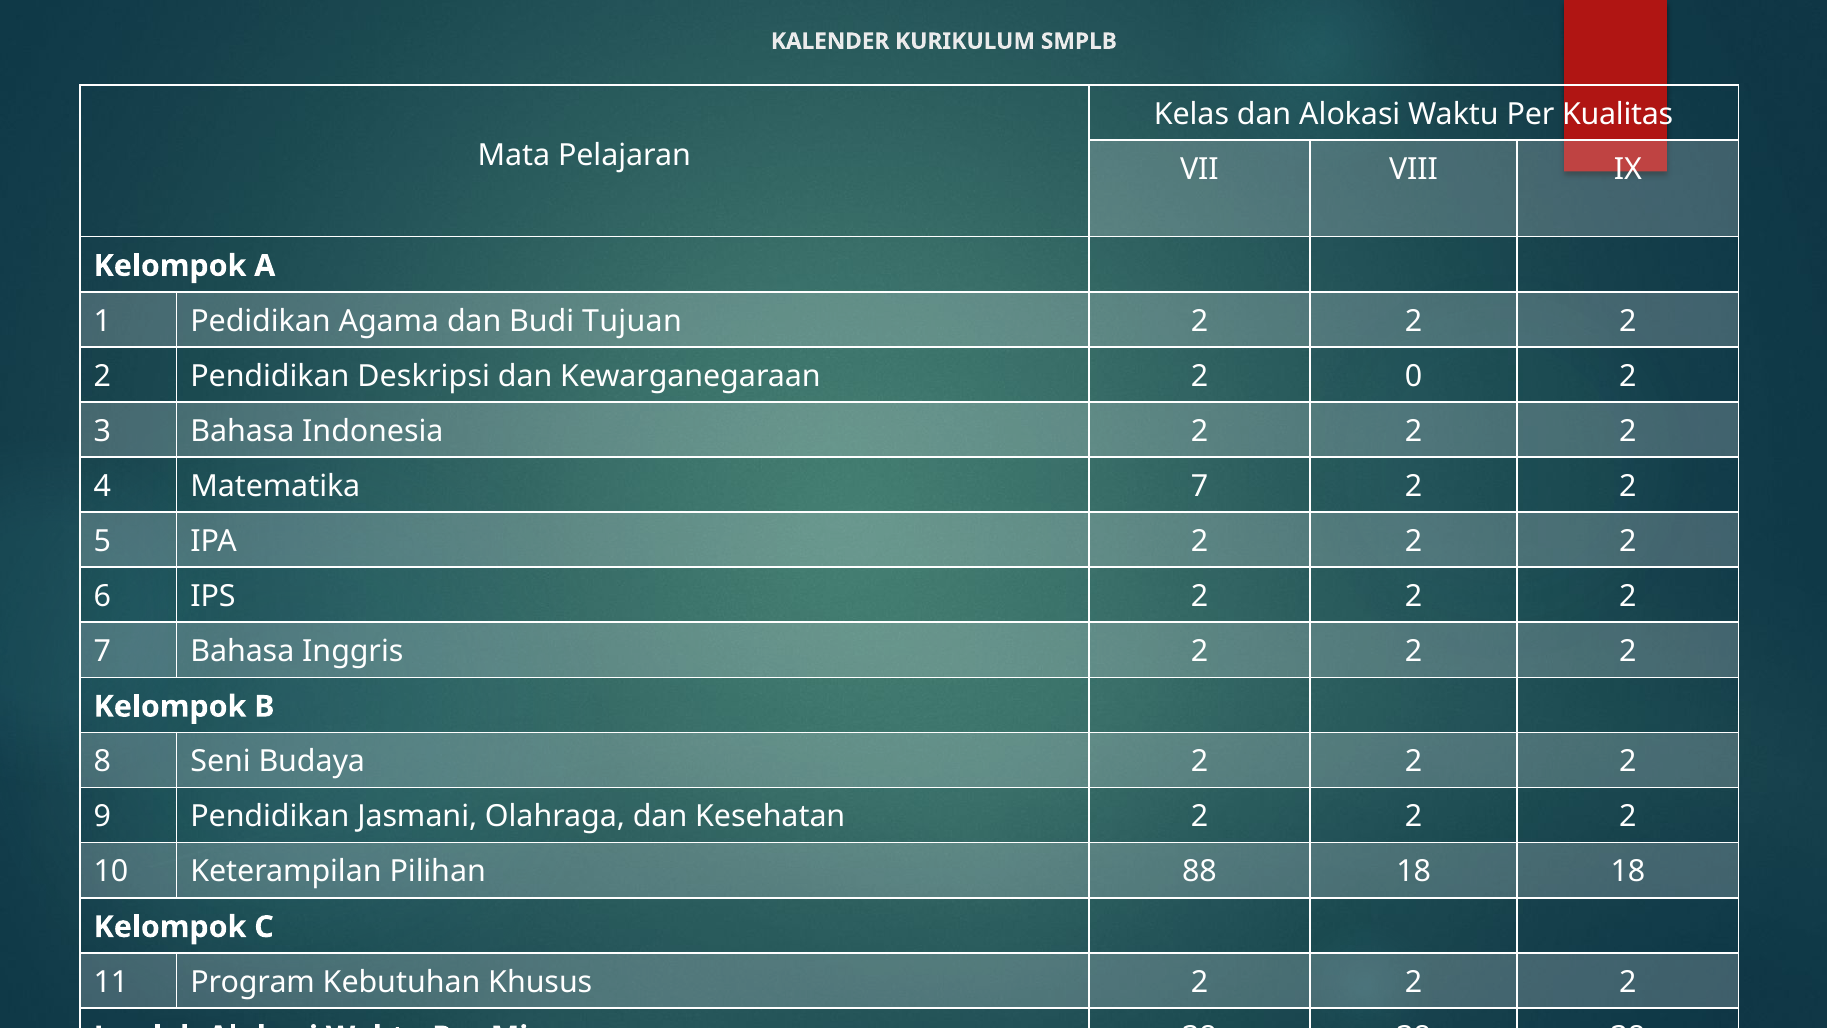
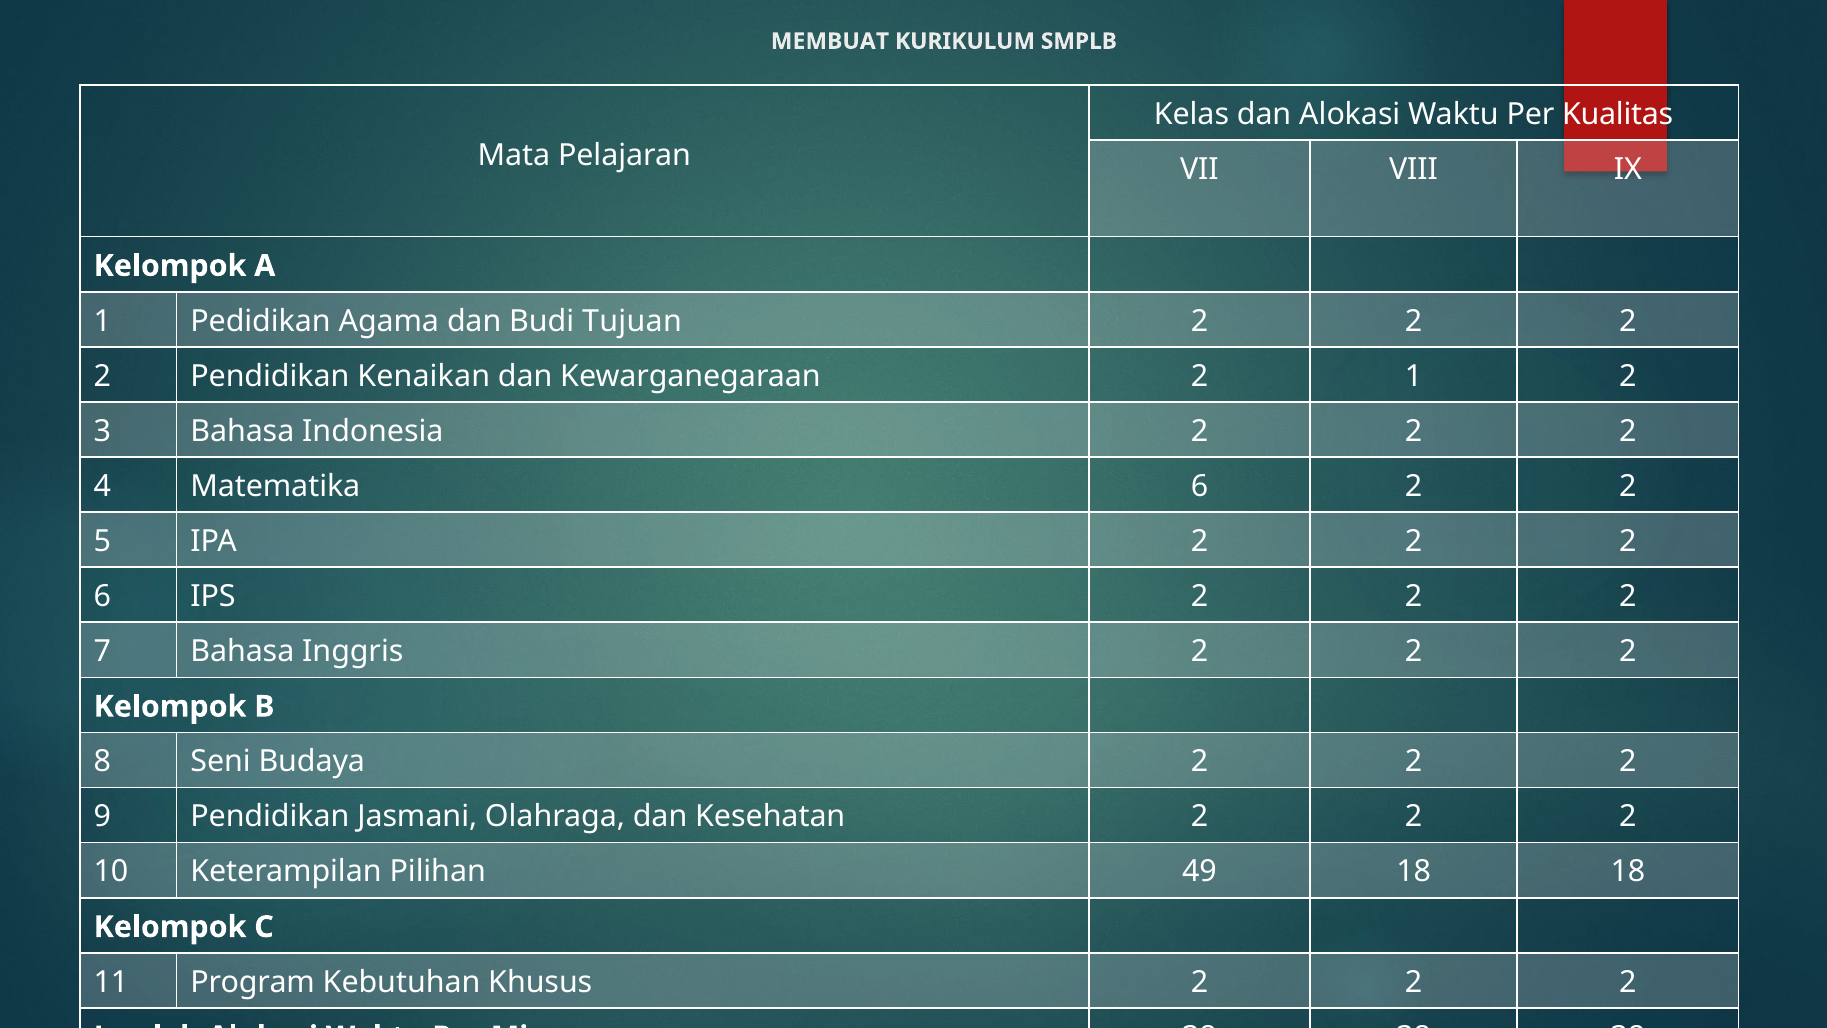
KALENDER: KALENDER -> MEMBUAT (830, 41)
Deskripsi: Deskripsi -> Kenaikan (424, 376)
2 0: 0 -> 1 (1414, 376)
Matematika 7: 7 -> 6 (1199, 486)
88: 88 -> 49 (1199, 872)
